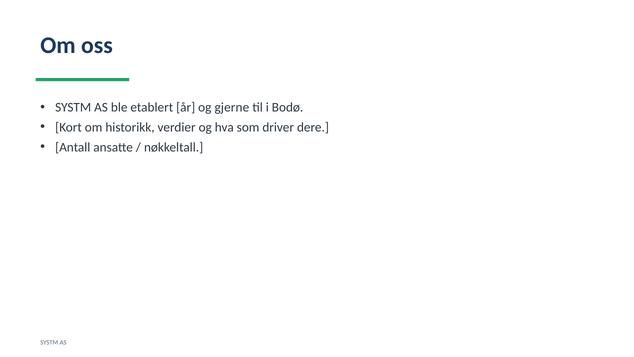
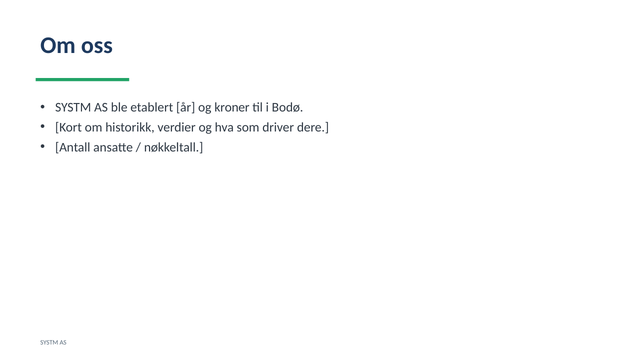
gjerne: gjerne -> kroner (232, 107)
